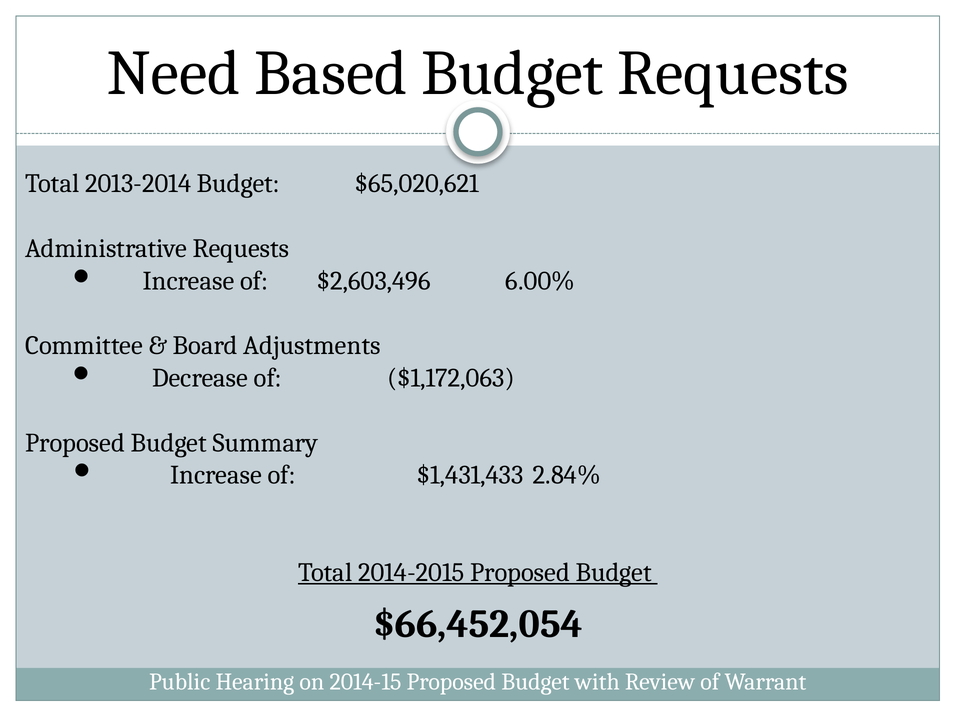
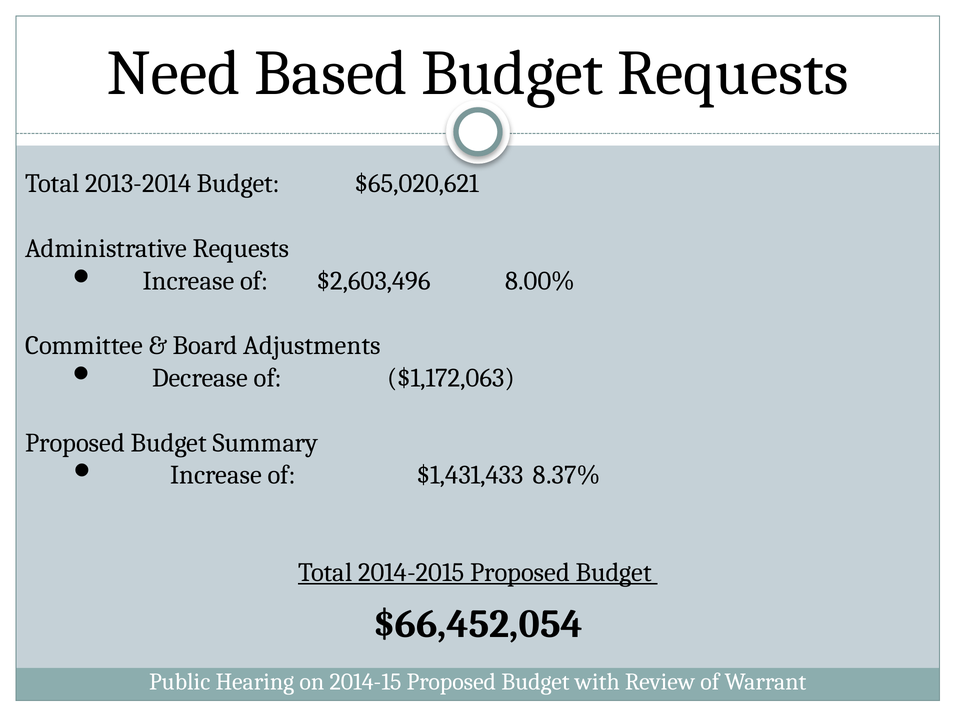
6.00%: 6.00% -> 8.00% (540, 281)
2.84%: 2.84% -> 8.37% (567, 475)
